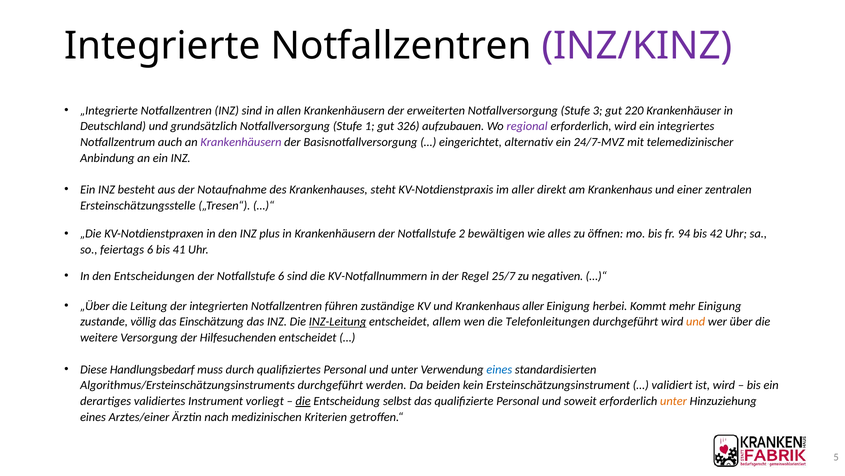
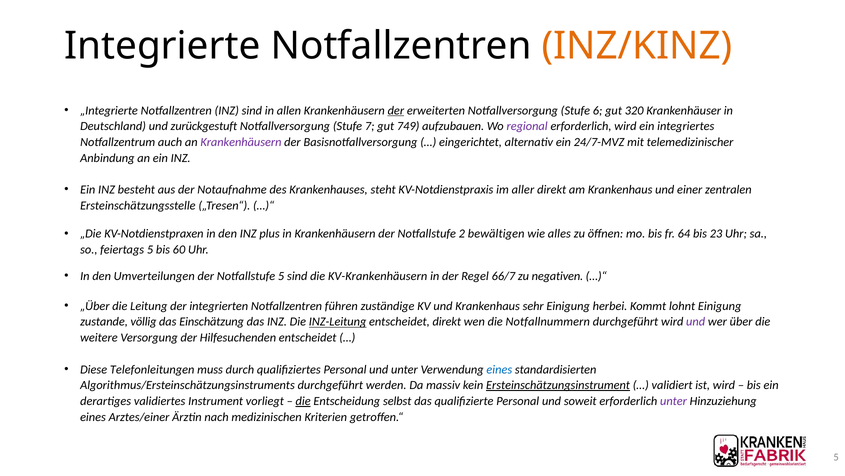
INZ/KINZ colour: purple -> orange (637, 46)
der underline: none -> present (396, 110)
3: 3 -> 6 (598, 110)
220: 220 -> 320 (634, 110)
grundsätzlich: grundsätzlich -> zurückgestuft (204, 126)
1: 1 -> 7 (370, 126)
326: 326 -> 749 (408, 126)
94: 94 -> 64 (684, 233)
42: 42 -> 23 (716, 233)
feiertags 6: 6 -> 5 (150, 249)
41: 41 -> 60 (179, 249)
Entscheidungen: Entscheidungen -> Umverteilungen (154, 276)
Notfallstufe 6: 6 -> 5 (281, 276)
KV-Notfallnummern: KV-Notfallnummern -> KV-Krankenhäusern (378, 276)
25/7: 25/7 -> 66/7 (503, 276)
Krankenhaus aller: aller -> sehr (533, 306)
mehr: mehr -> lohnt (682, 306)
entscheidet allem: allem -> direkt (447, 321)
Telefonleitungen: Telefonleitungen -> Notfallnummern (548, 321)
und colour: orange -> purple (696, 321)
Handlungsbedarf: Handlungsbedarf -> Telefonleitungen (152, 369)
beiden: beiden -> massiv (443, 385)
Ersteinschätzungsinstrument underline: none -> present (558, 385)
unter colour: orange -> purple (673, 401)
